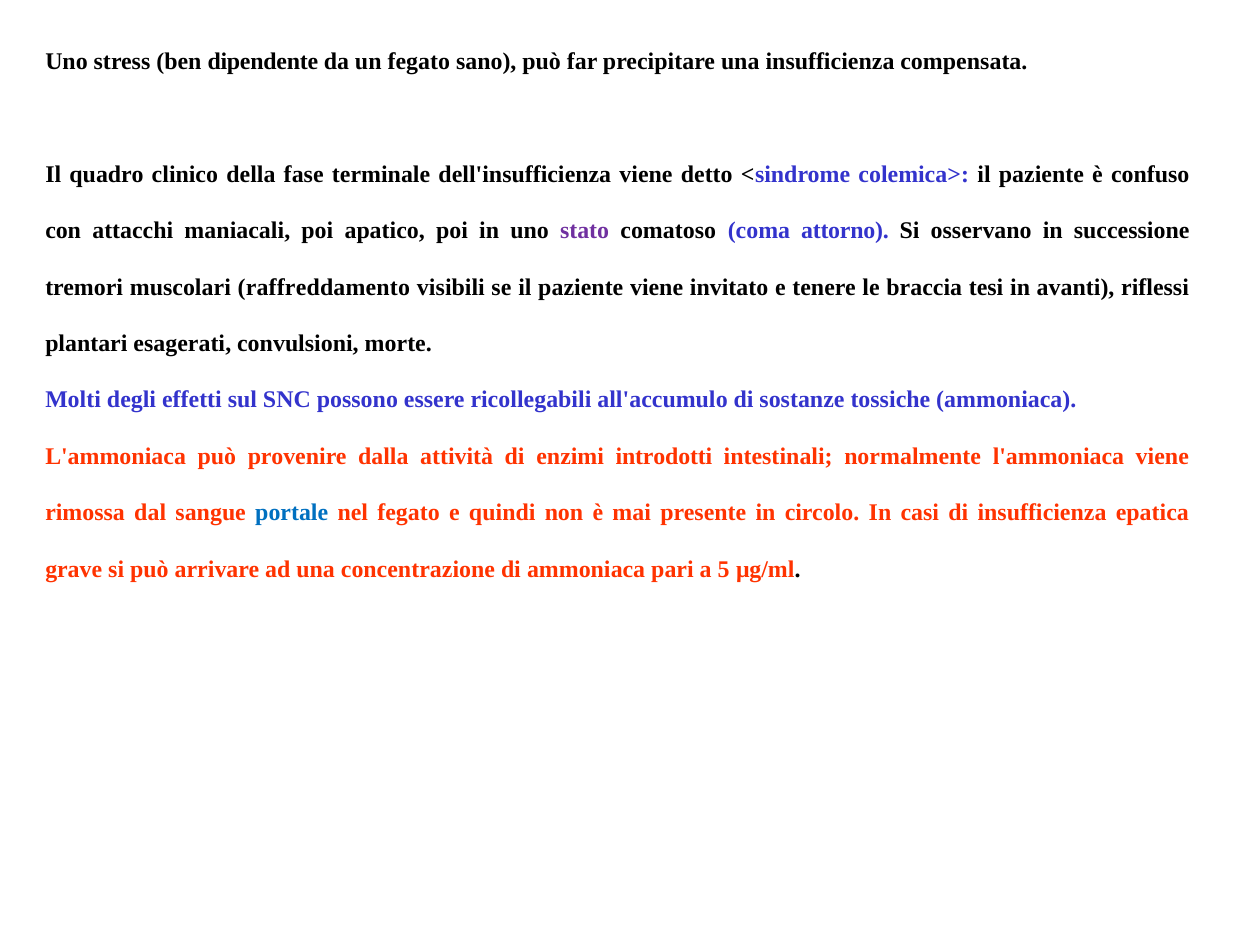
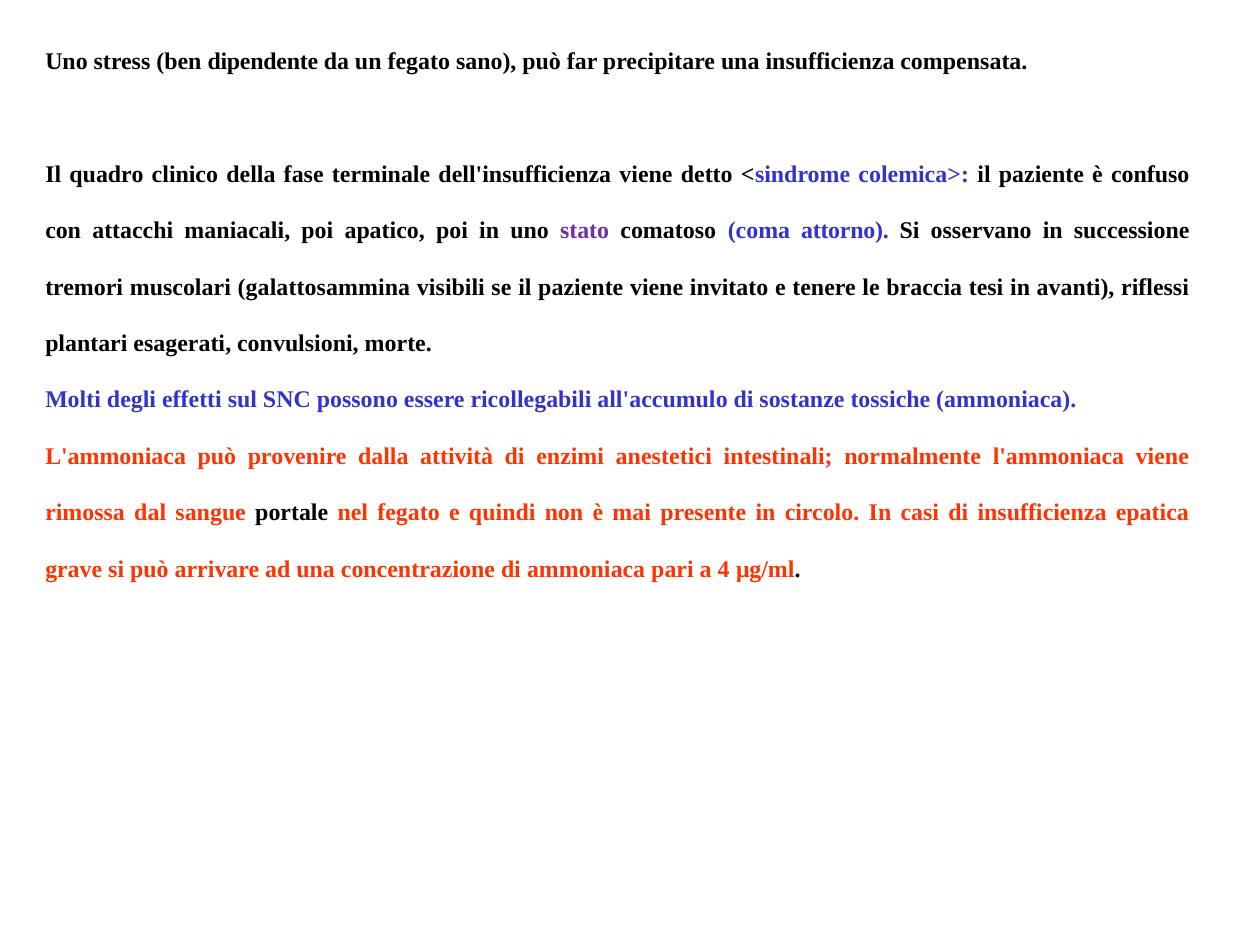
raffreddamento: raffreddamento -> galattosammina (324, 287)
introdotti: introdotti -> anestetici (664, 456)
portale colour: blue -> black (292, 513)
5: 5 -> 4 (724, 569)
